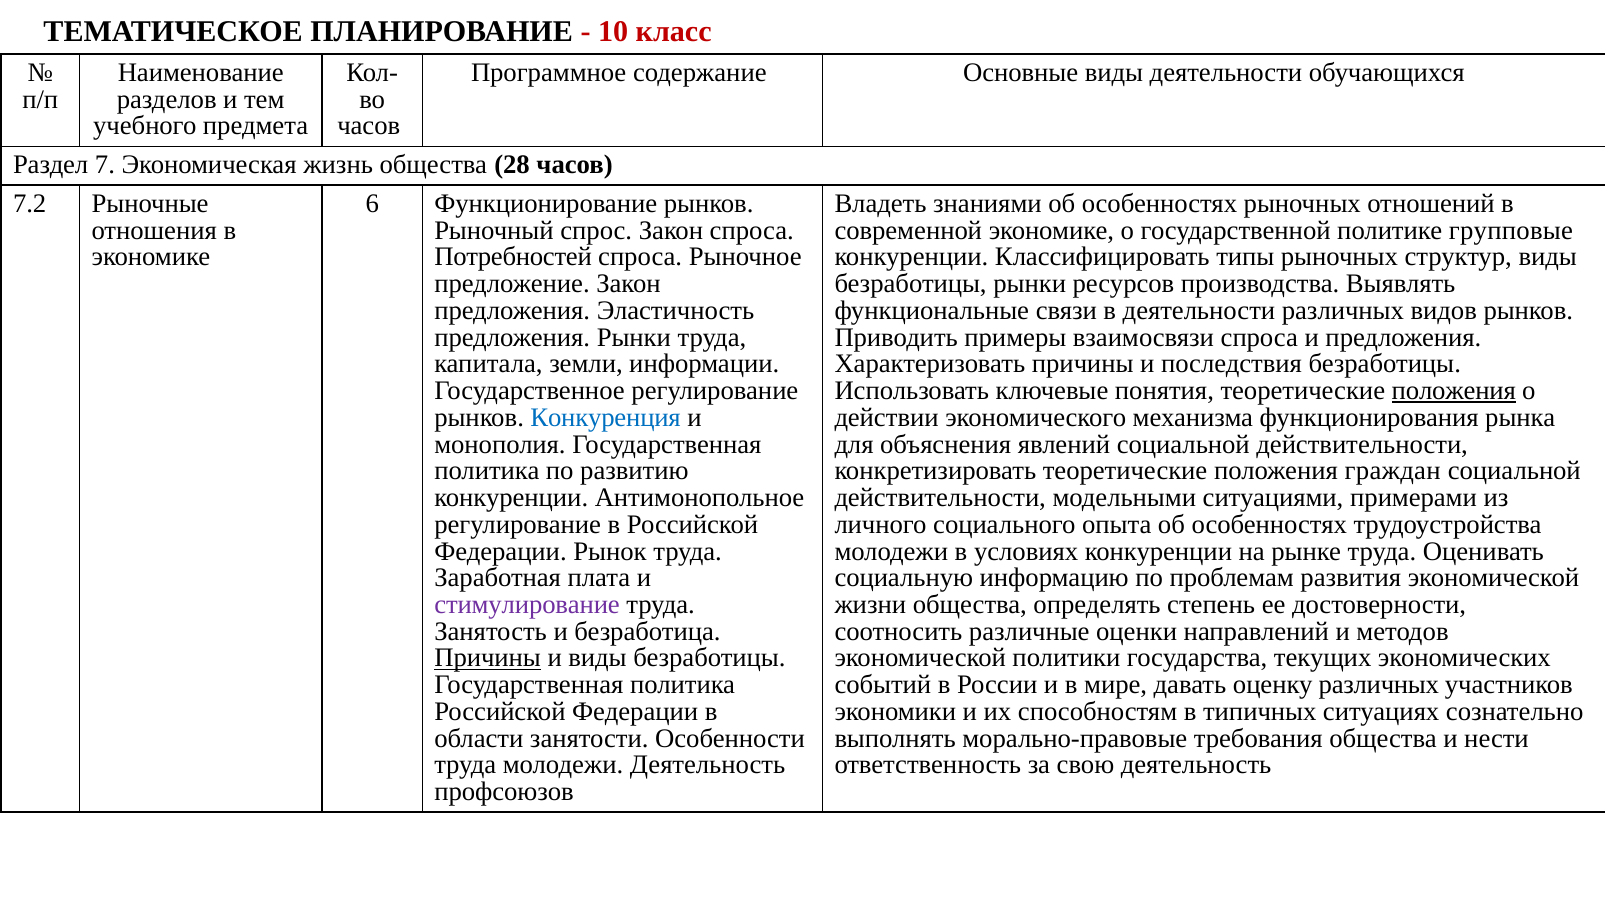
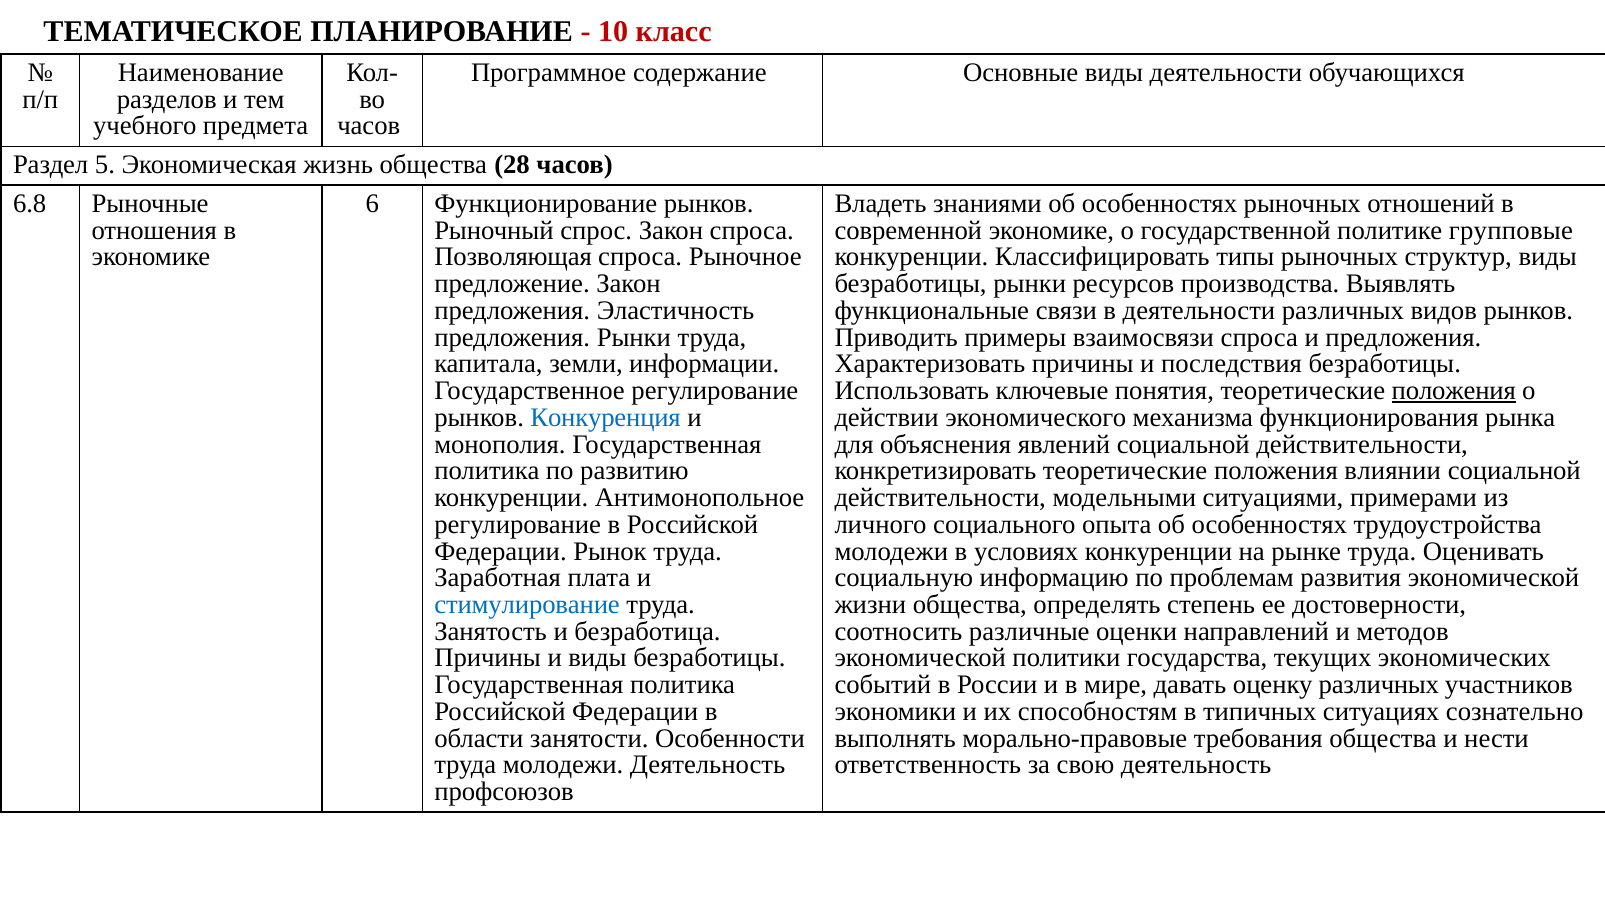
7: 7 -> 5 (105, 165)
7.2: 7.2 -> 6.8 (30, 204)
Потребностей: Потребностей -> Позволяющая (513, 257)
граждан: граждан -> влиянии (1393, 471)
стимулирование colour: purple -> blue (527, 605)
Причины underline: present -> none (488, 658)
